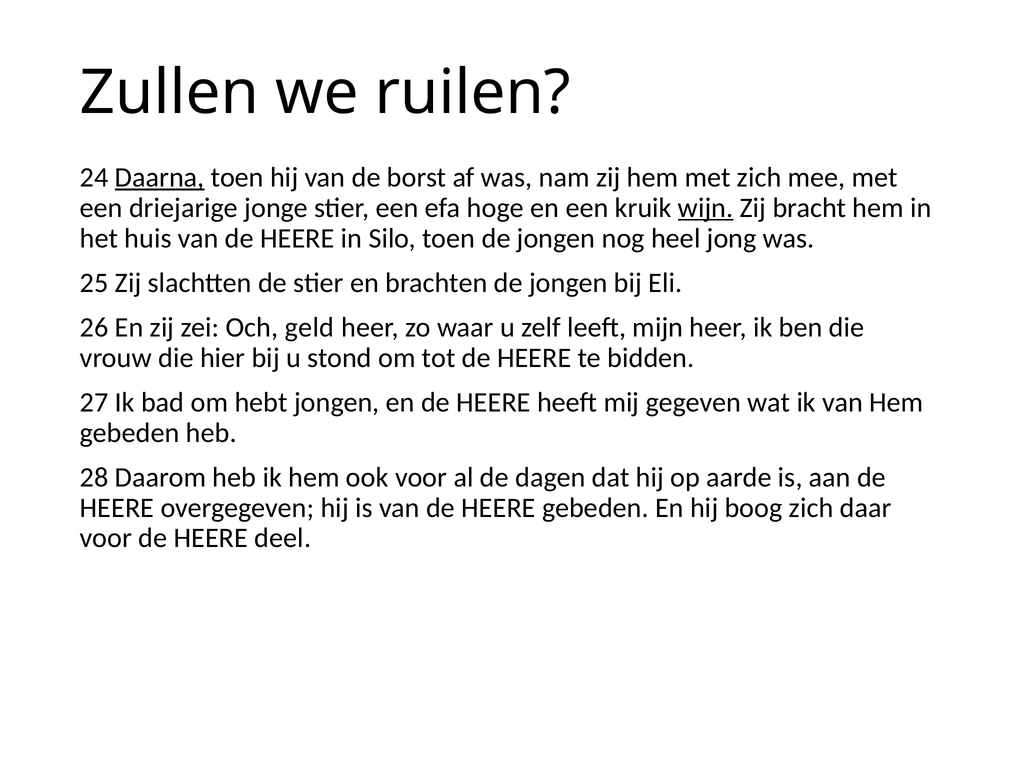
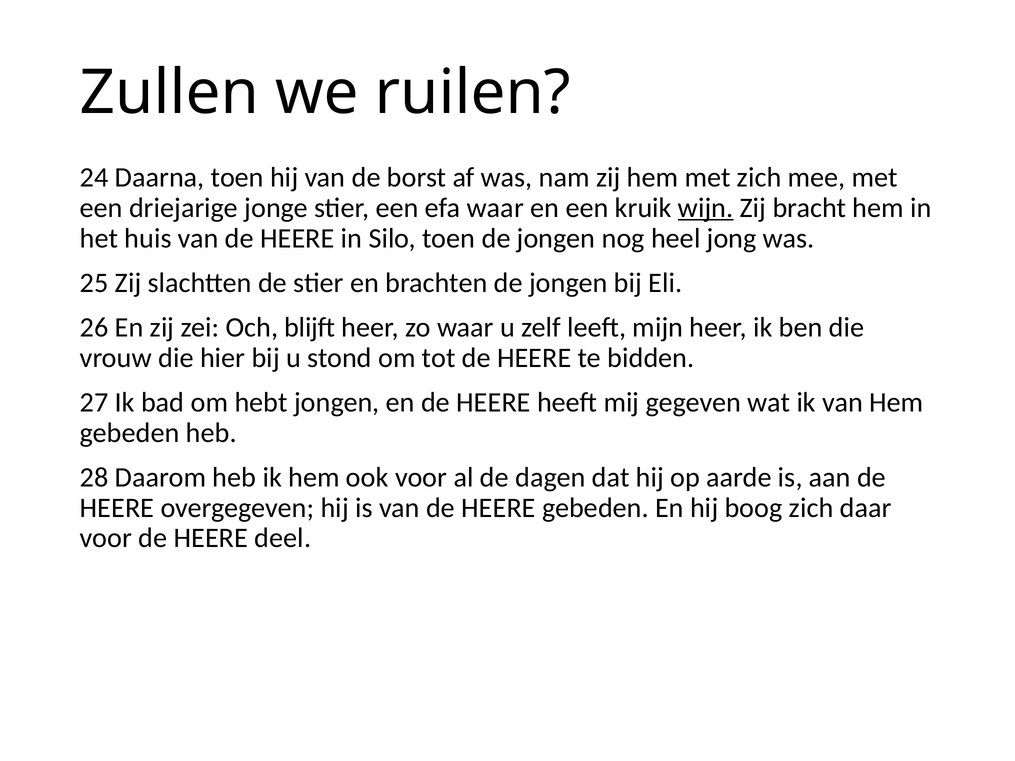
Daarna underline: present -> none (160, 177)
efa hoge: hoge -> waar (495, 208)
geld: geld -> blijft (310, 327)
